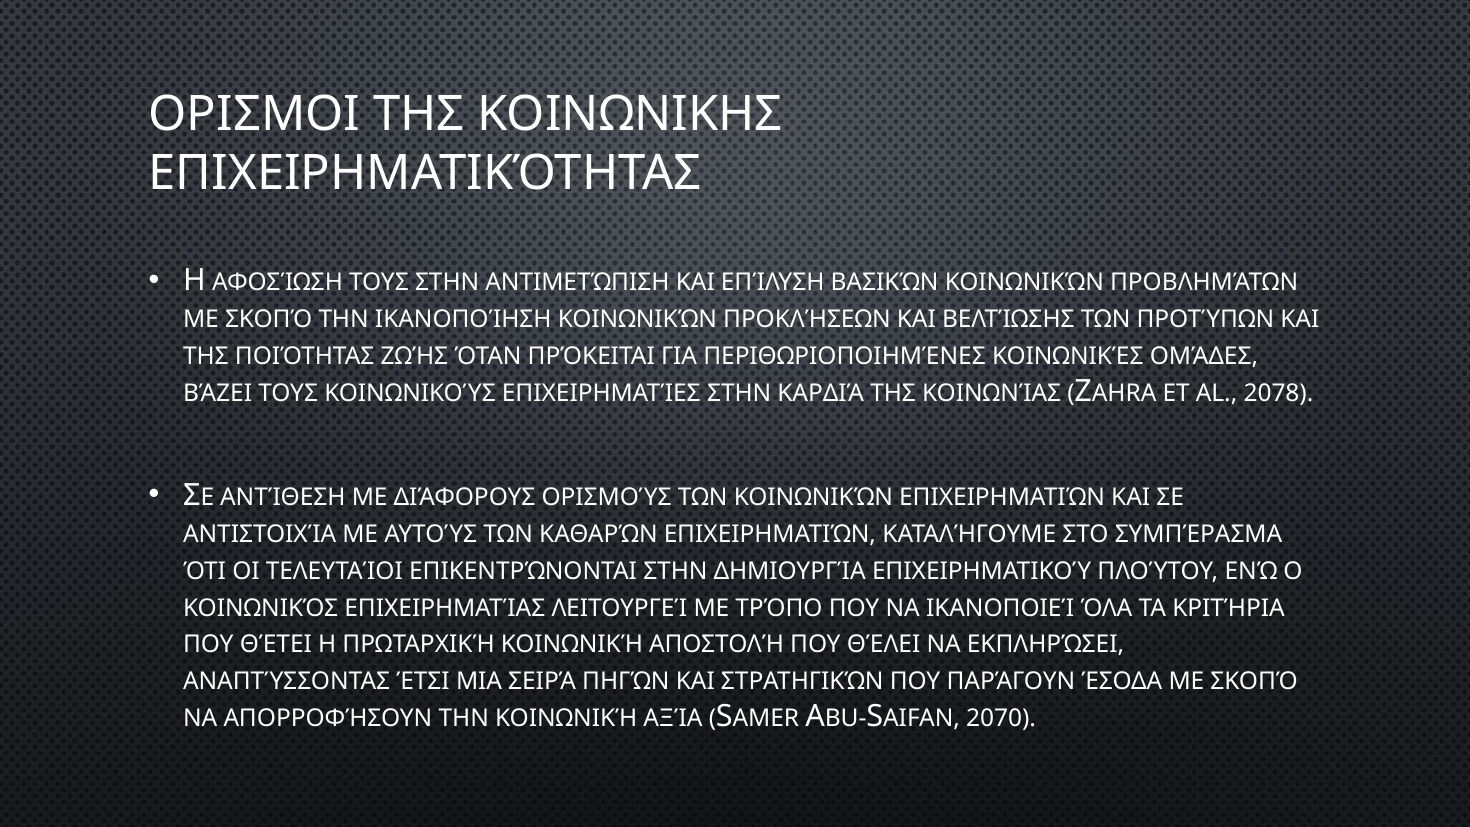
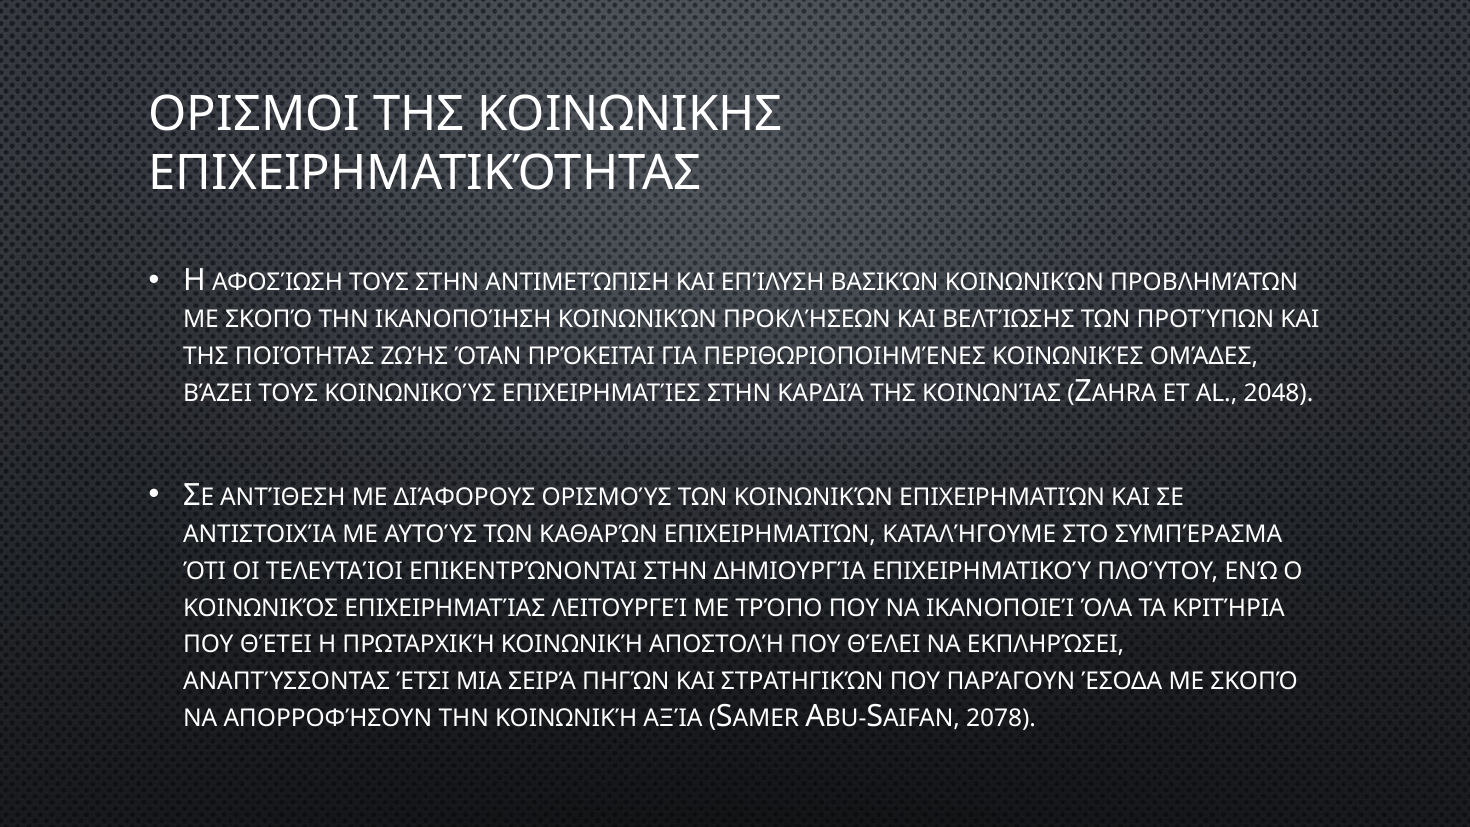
2078: 2078 -> 2048 (1278, 393)
2070: 2070 -> 2078 (1001, 718)
